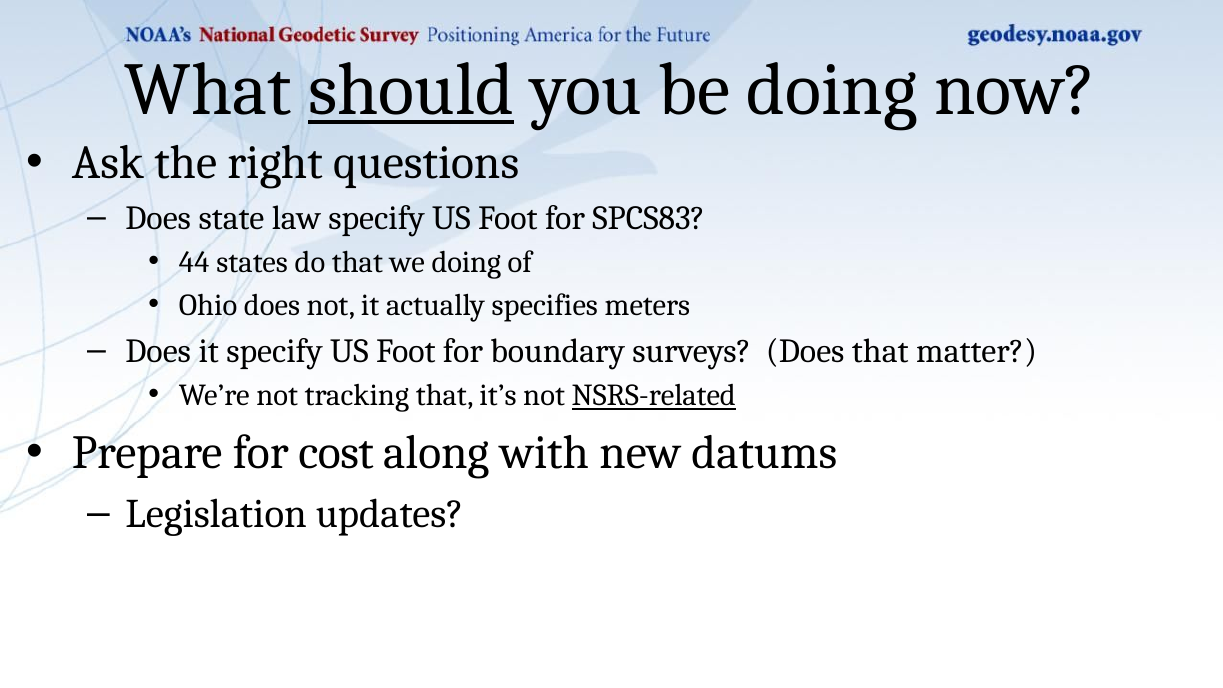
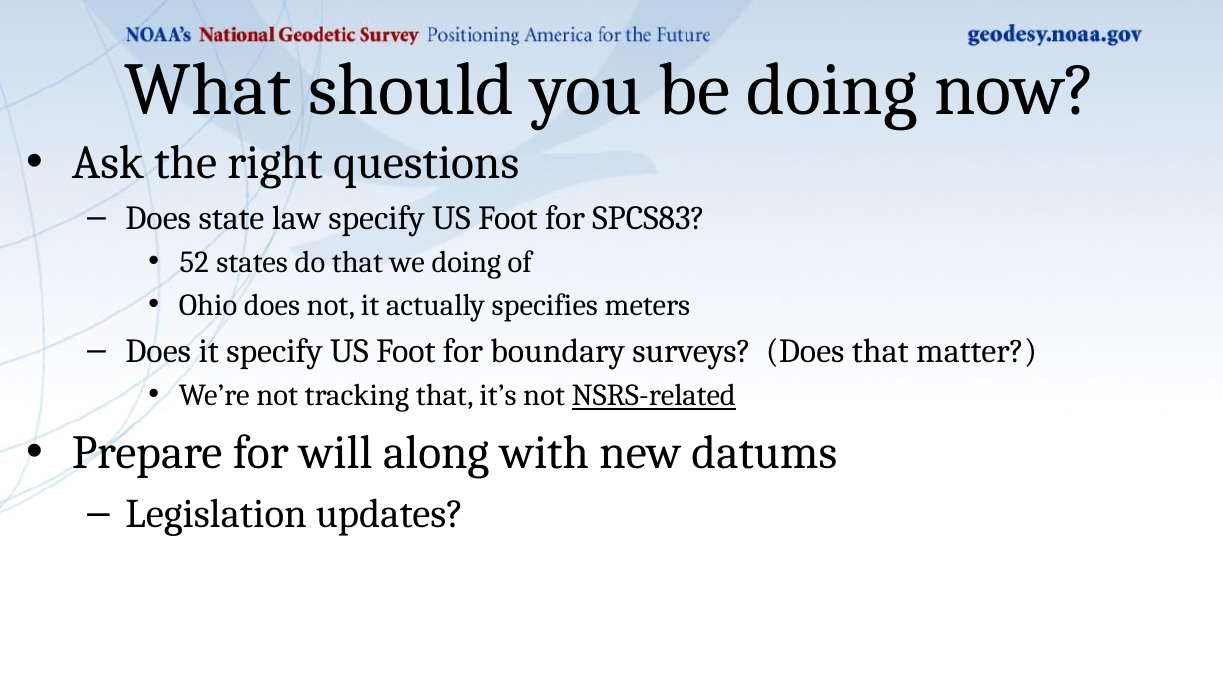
should underline: present -> none (411, 90)
44: 44 -> 52 (194, 262)
cost: cost -> will (336, 453)
